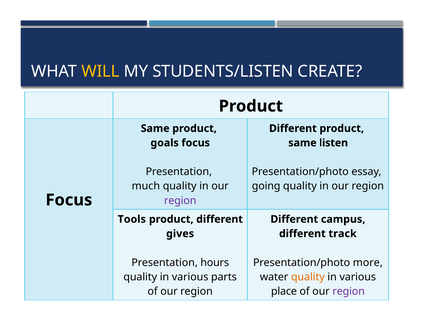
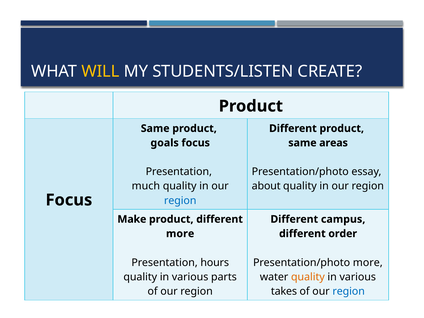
listen: listen -> areas (334, 143)
going: going -> about (266, 186)
region colour: purple -> blue (180, 201)
Tools: Tools -> Make (132, 219)
gives: gives -> more (180, 234)
track: track -> order (343, 234)
place: place -> takes (284, 291)
region colour: purple -> blue (349, 291)
